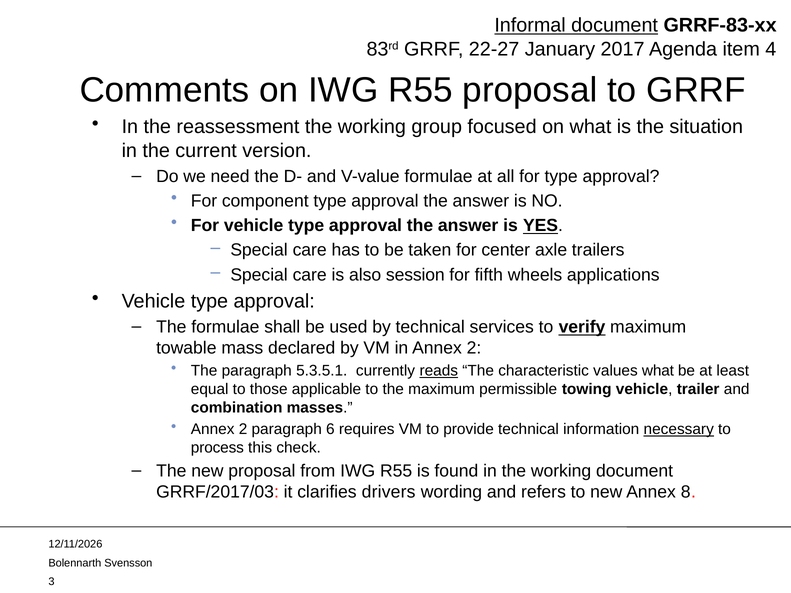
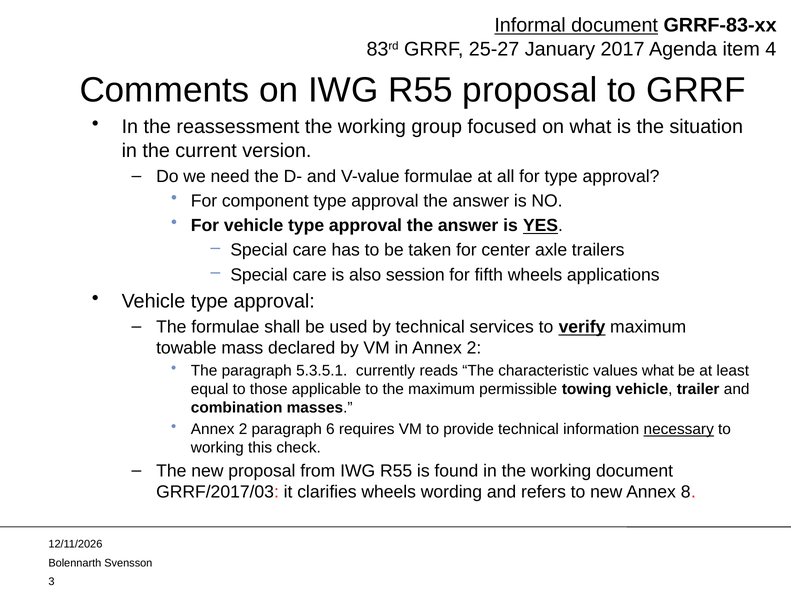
22-27: 22-27 -> 25-27 (494, 49)
reads underline: present -> none (439, 371)
process: process -> working (217, 448)
clarifies drivers: drivers -> wheels (389, 492)
